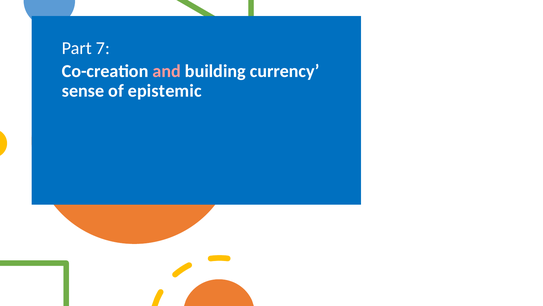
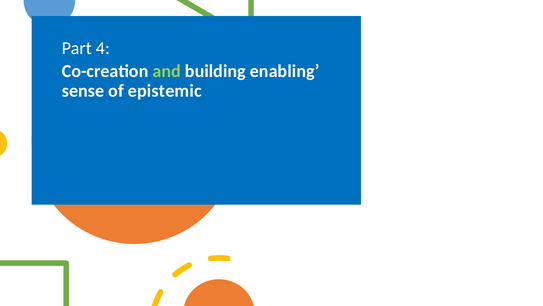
7: 7 -> 4 (103, 48)
and colour: pink -> light green (167, 71)
currency: currency -> enabling (285, 71)
